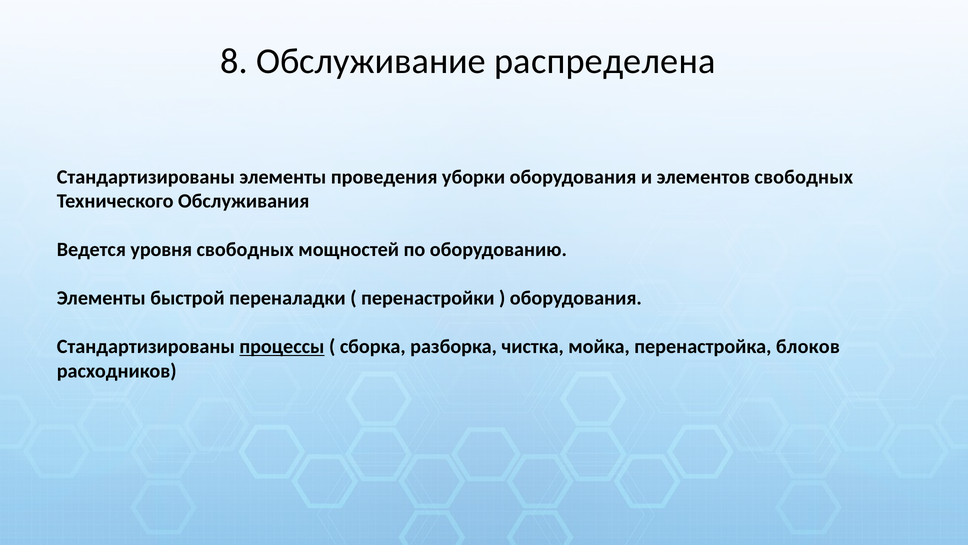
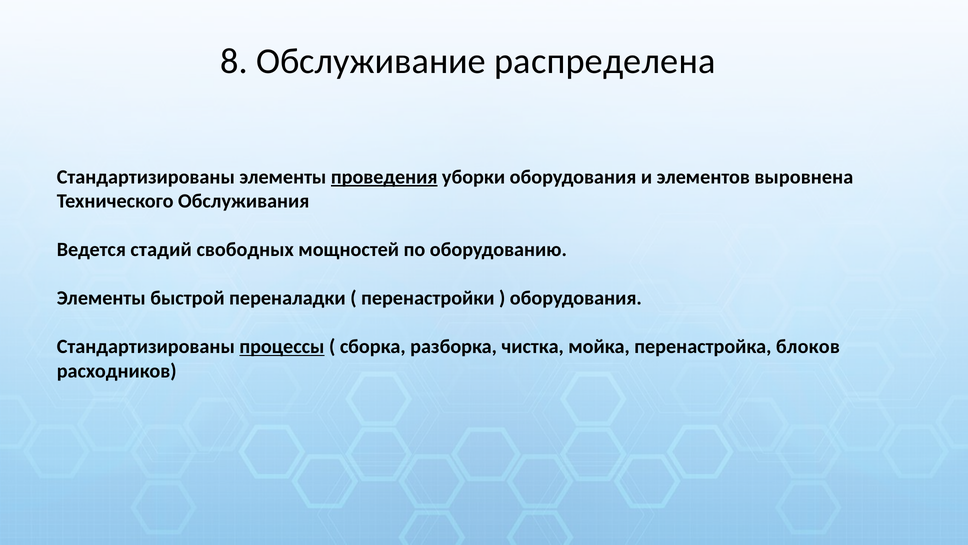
проведения underline: none -> present (384, 177)
элементов свободных: свободных -> выровнена (804, 177)
уровня: уровня -> стадий (161, 250)
